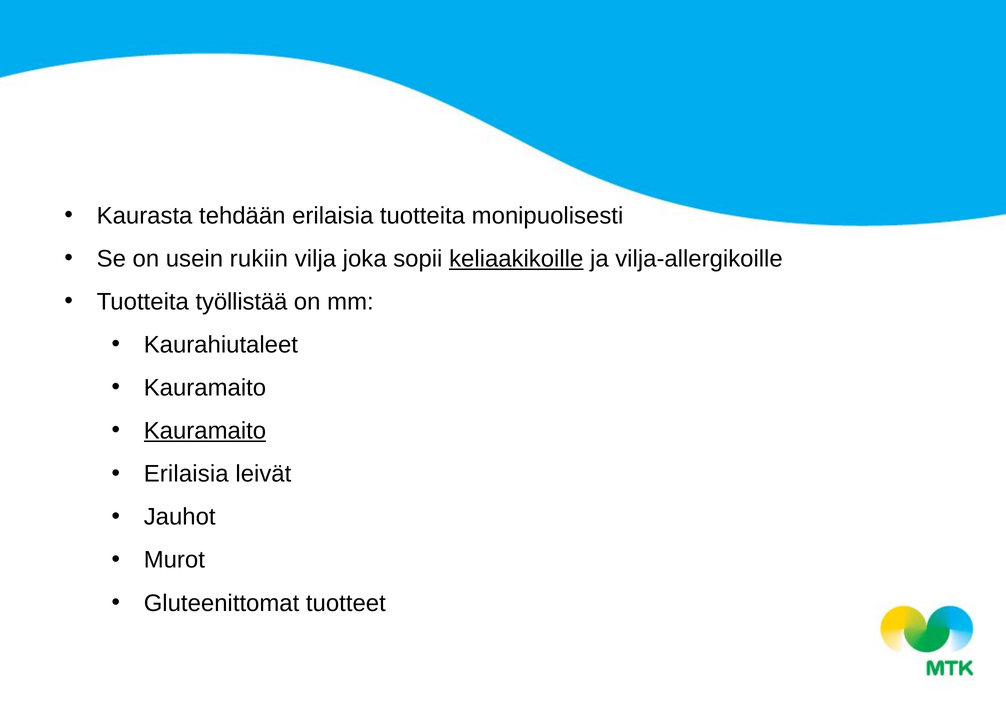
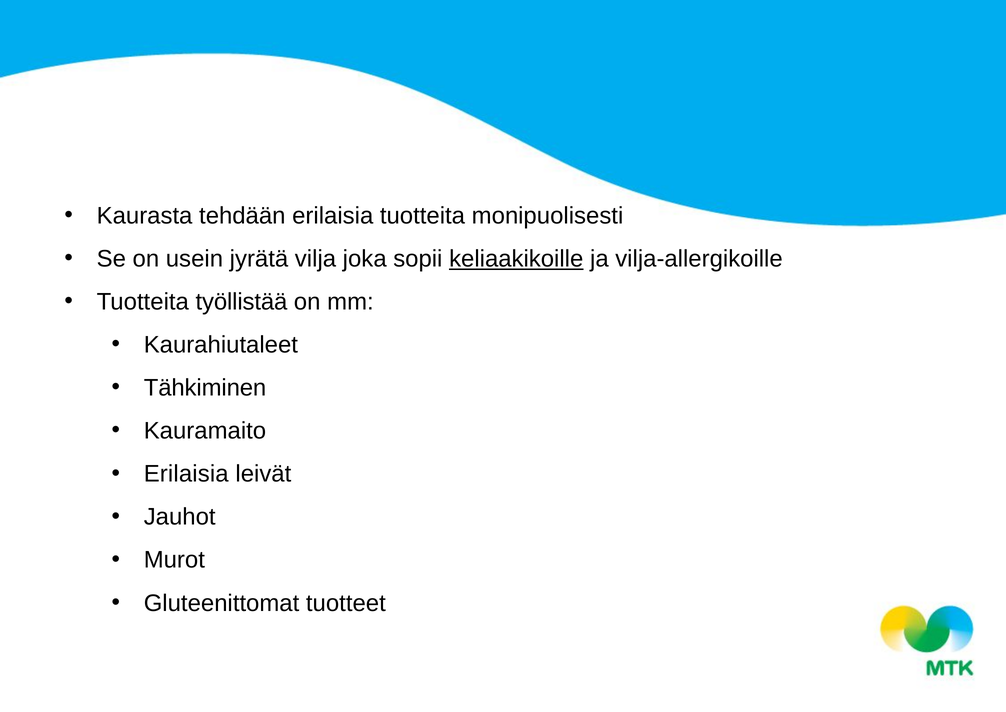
rukiin: rukiin -> jyrätä (259, 259)
Kauramaito: Kauramaito -> Tähkiminen (205, 388)
Kauramaito underline: present -> none (205, 431)
